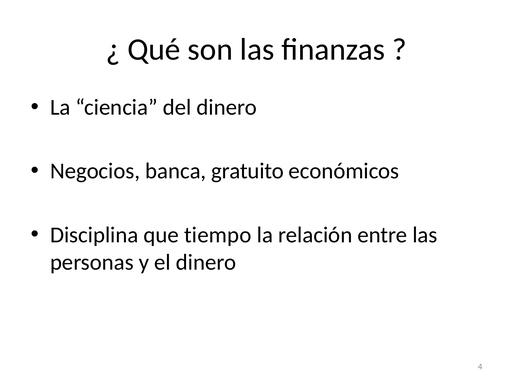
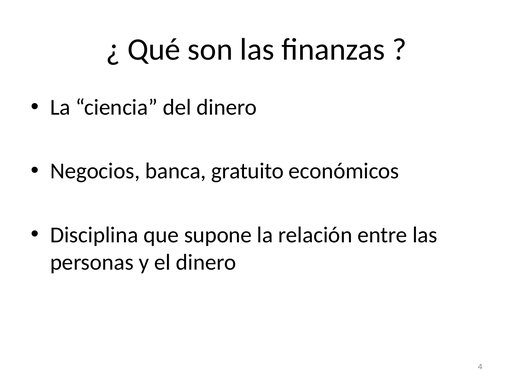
tiempo: tiempo -> supone (218, 235)
